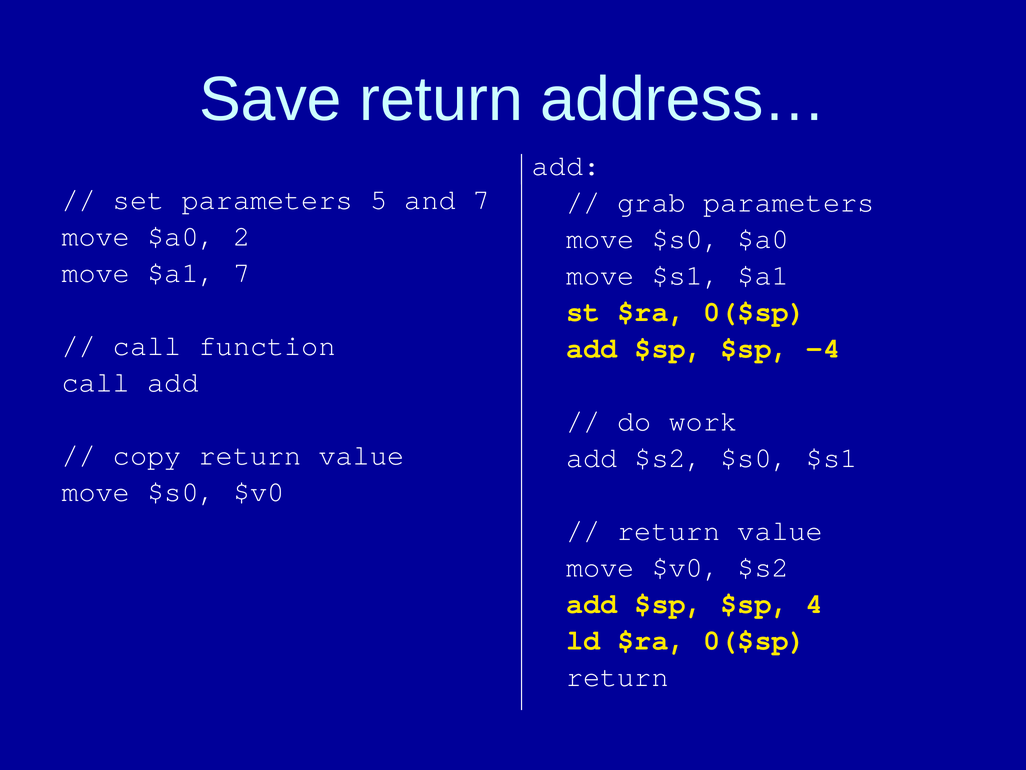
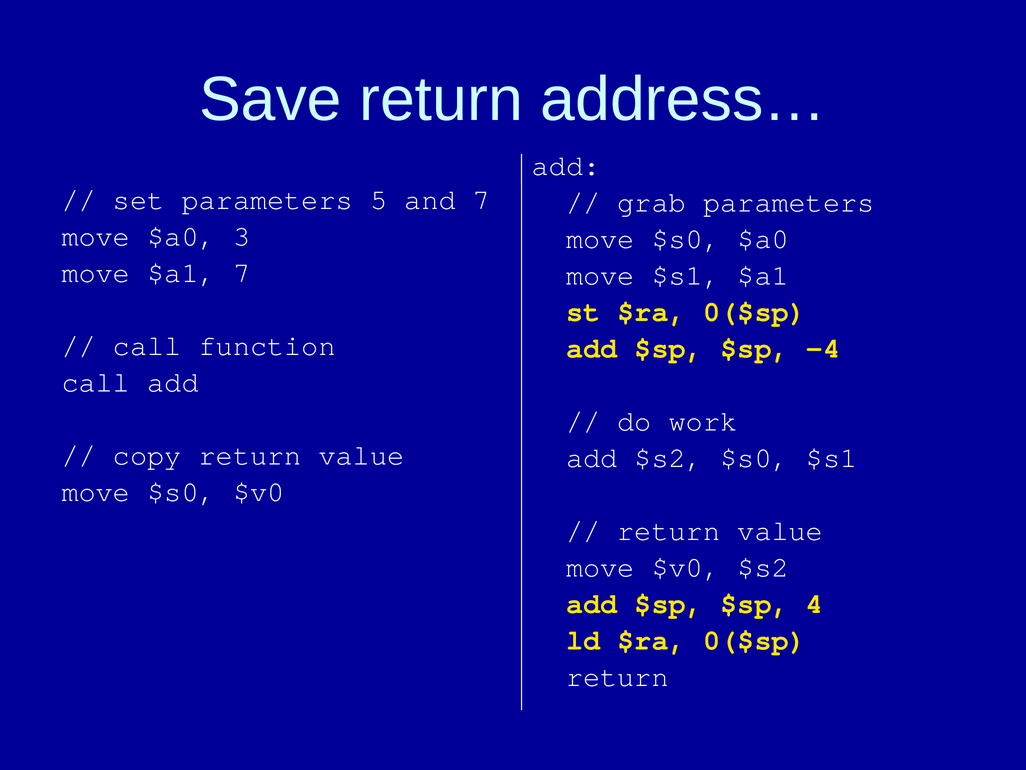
2: 2 -> 3 (242, 236)
